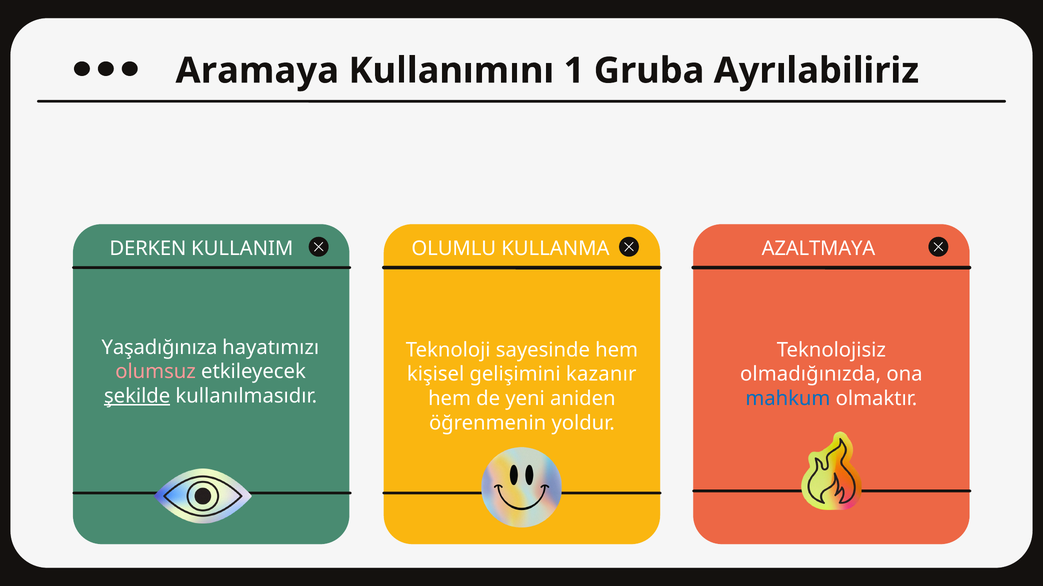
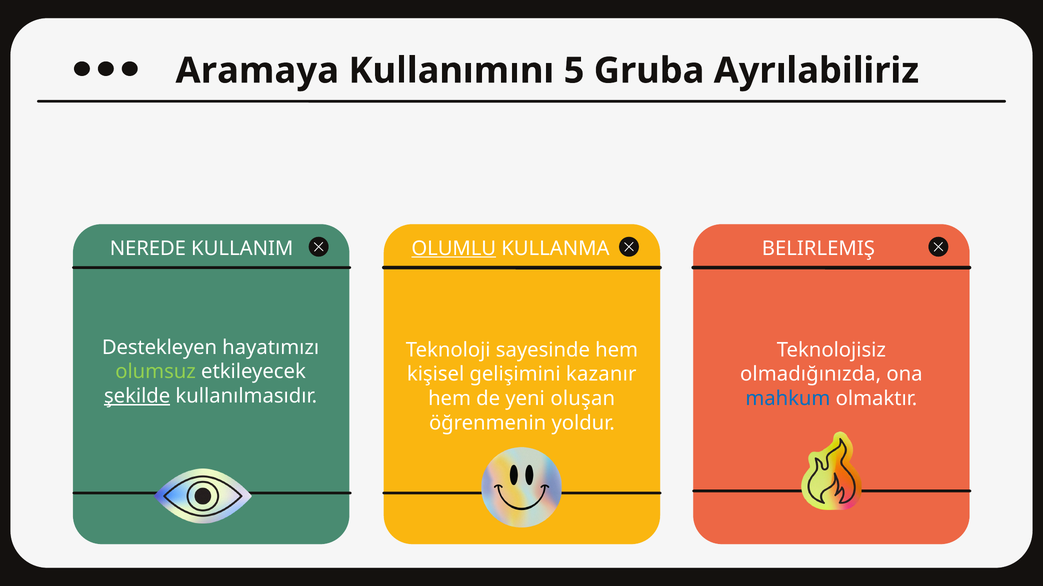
1: 1 -> 5 (574, 71)
DERKEN: DERKEN -> NEREDE (148, 249)
OLUMLU underline: none -> present (454, 249)
AZALTMAYA: AZALTMAYA -> BELIRLEMIŞ (818, 249)
Yaşadığınıza: Yaşadığınıza -> Destekleyen (159, 348)
olumsuz colour: pink -> light green (156, 372)
aniden: aniden -> oluşan (583, 399)
